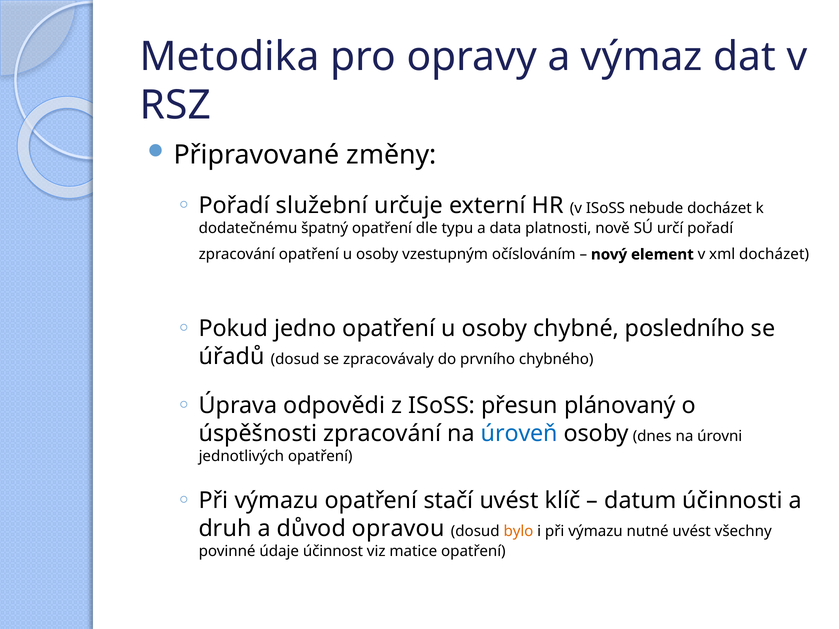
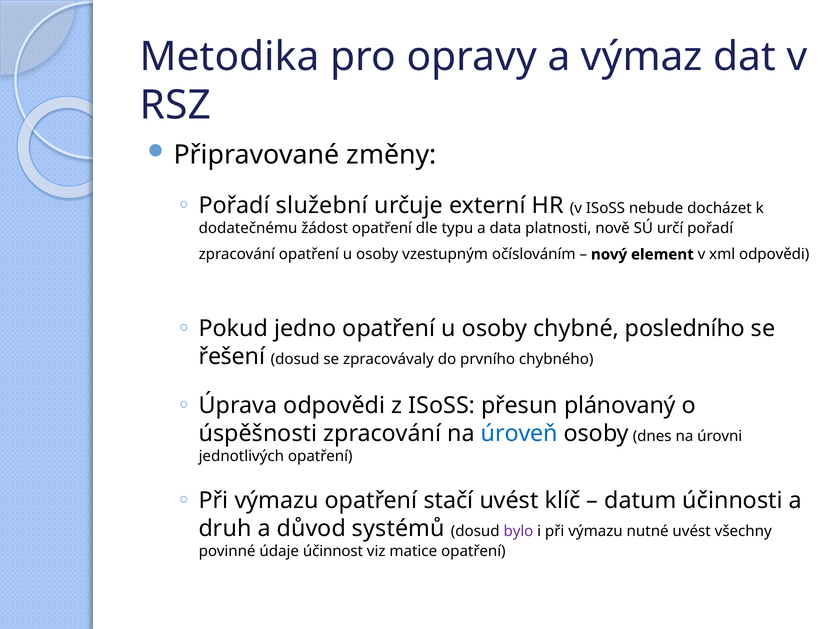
špatný: špatný -> žádost (325, 228)
xml docházet: docházet -> odpovědi (774, 255)
úřadů: úřadů -> řešení (232, 357)
opravou: opravou -> systémů (398, 529)
bylo colour: orange -> purple (518, 532)
